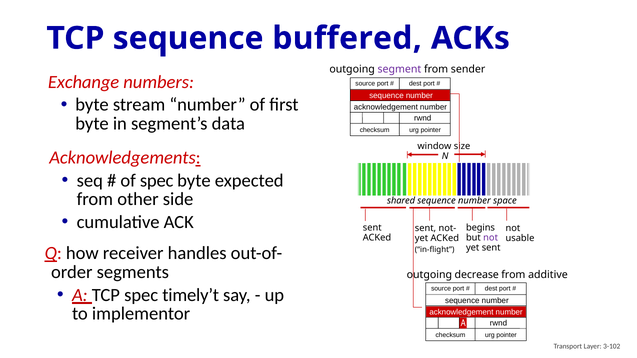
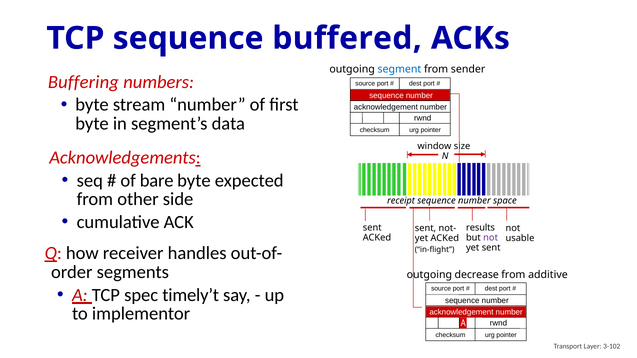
segment colour: purple -> blue (399, 69)
Exchange: Exchange -> Buffering (83, 82)
of spec: spec -> bare (157, 181)
shared: shared -> receipt (401, 201)
begins: begins -> results (480, 228)
